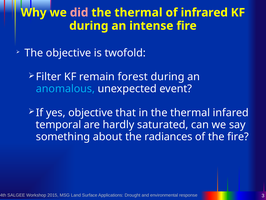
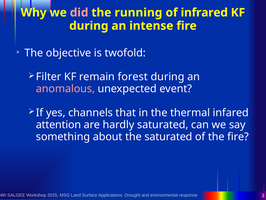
thermal: thermal -> running (138, 13)
anomalous colour: light blue -> pink (65, 89)
yes objective: objective -> channels (91, 113)
temporal: temporal -> attention (58, 124)
the radiances: radiances -> saturated (168, 136)
